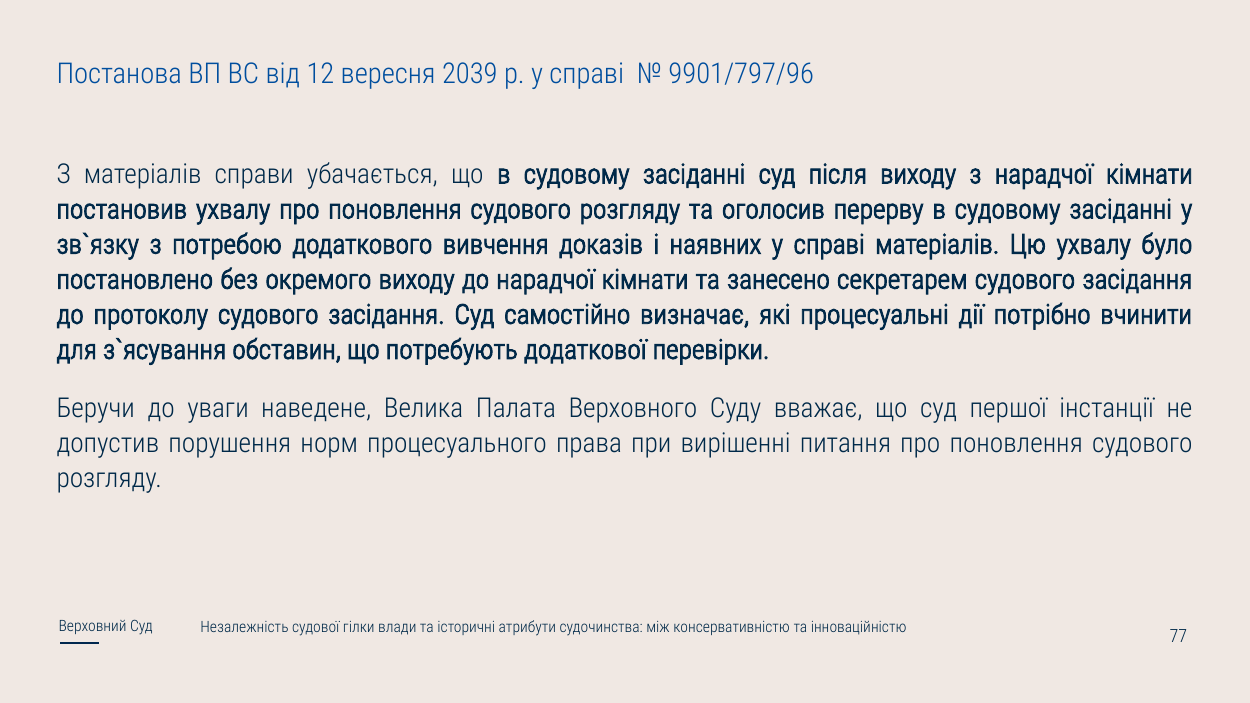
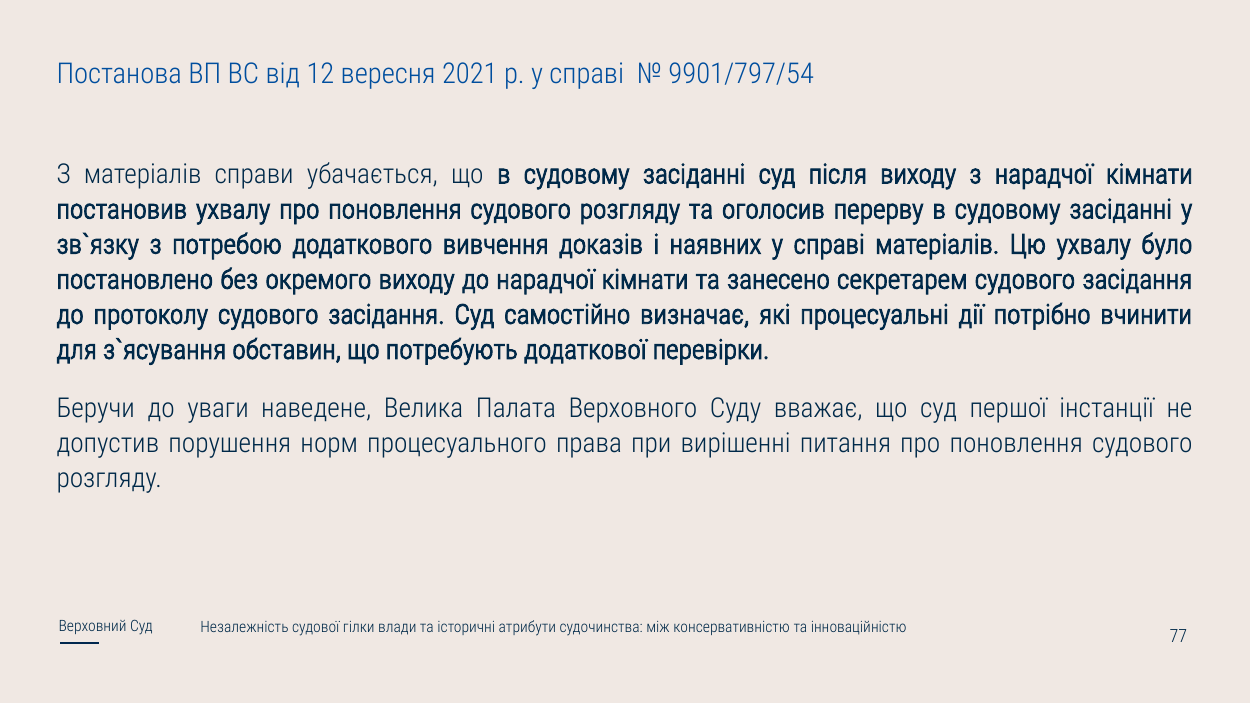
2039: 2039 -> 2021 (470, 74)
9901/797/96: 9901/797/96 -> 9901/797/54 (741, 74)
